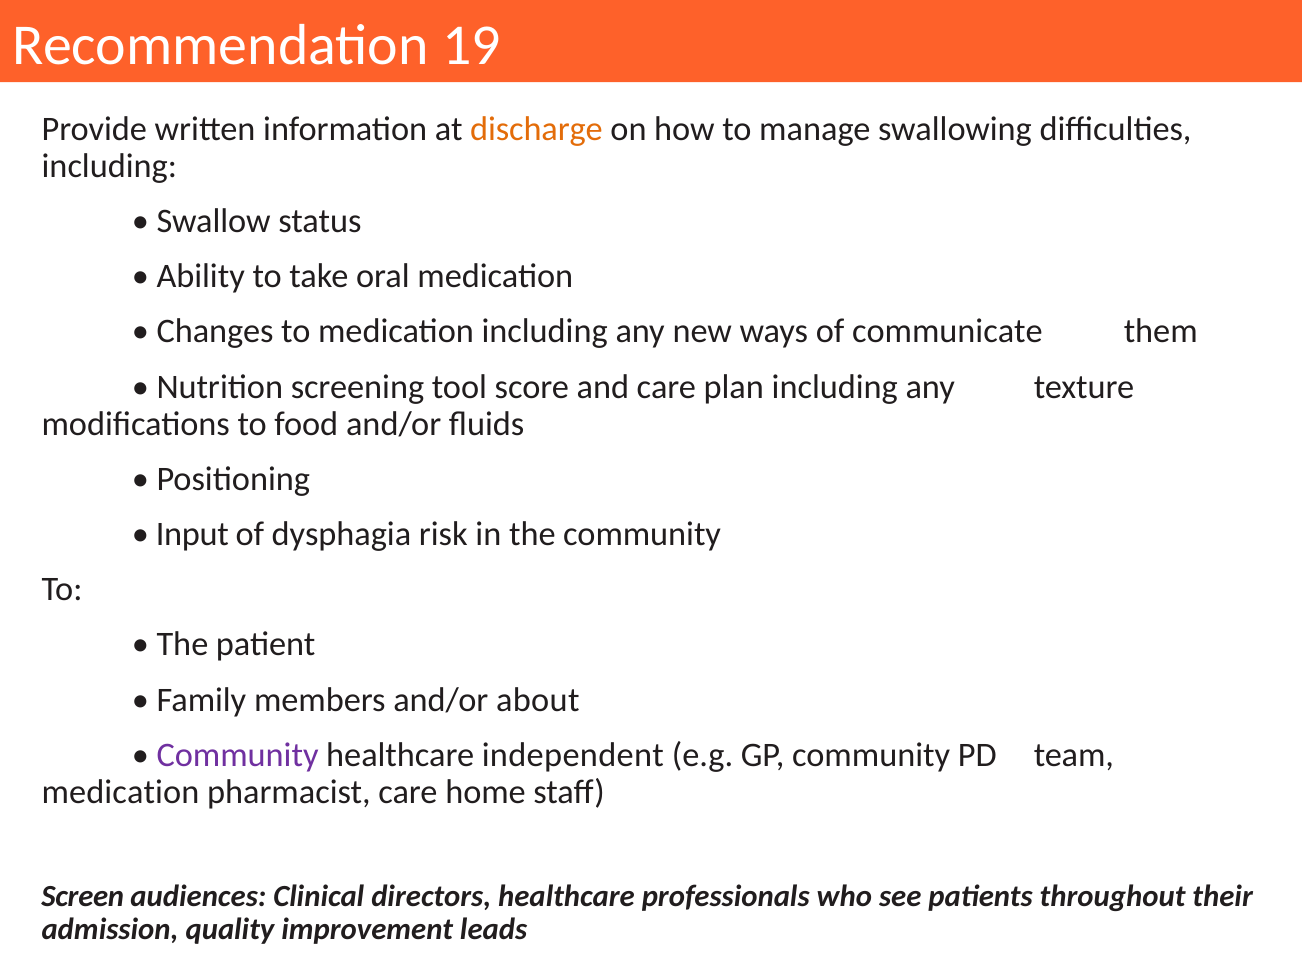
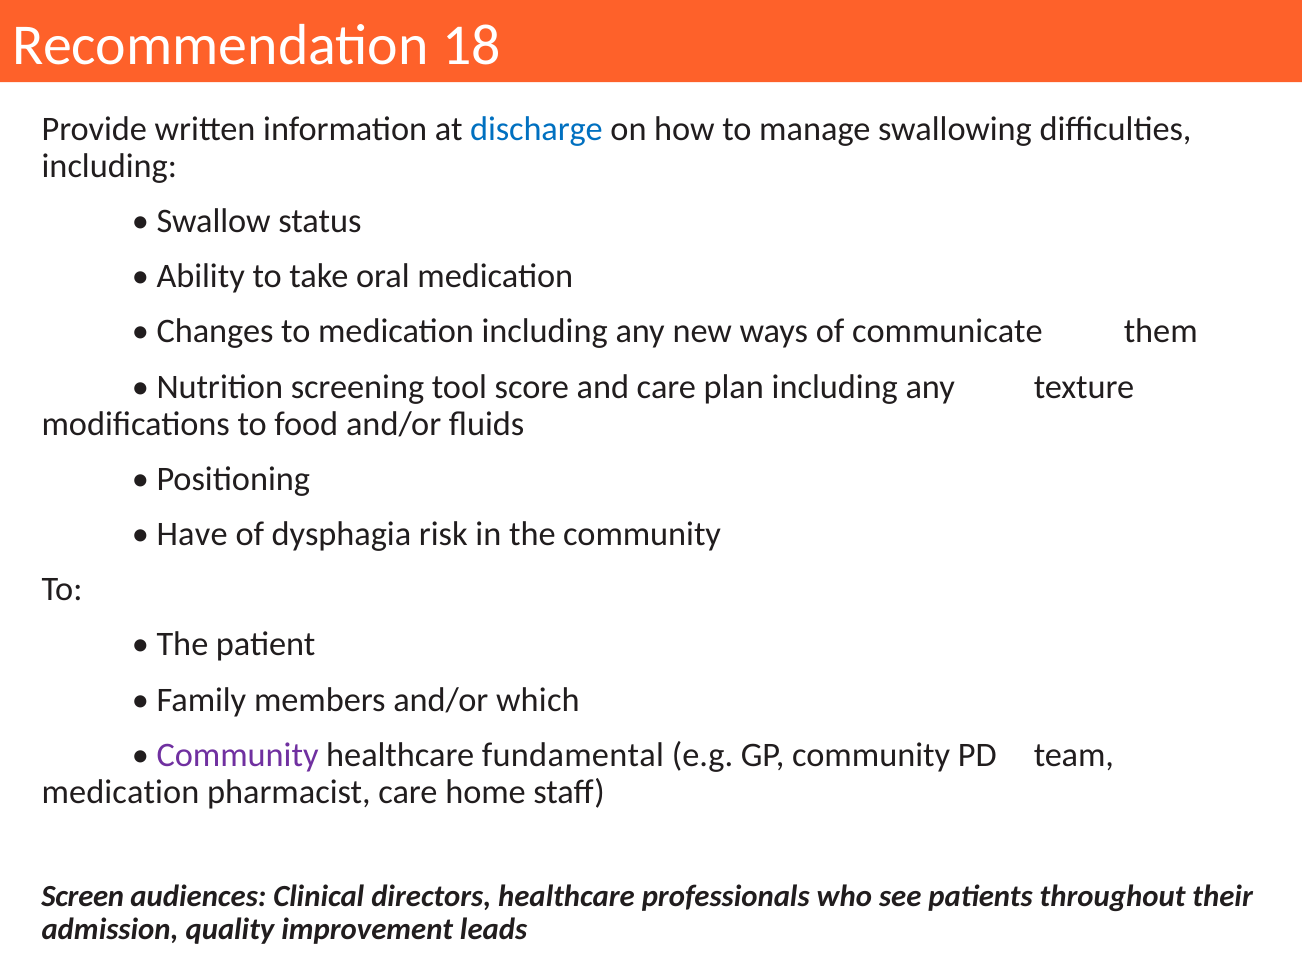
19: 19 -> 18 (471, 45)
discharge colour: orange -> blue (536, 129)
Input: Input -> Have (192, 534)
about: about -> which (538, 700)
independent: independent -> fundamental (573, 755)
